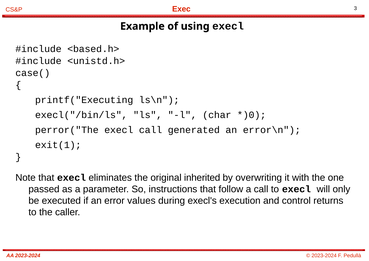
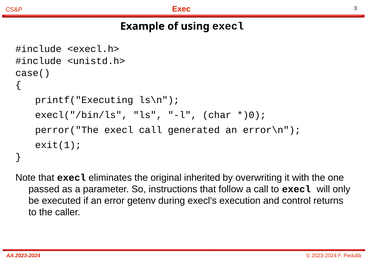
<based.h>: <based.h> -> <execl.h> (93, 49)
values: values -> getenv (141, 201)
